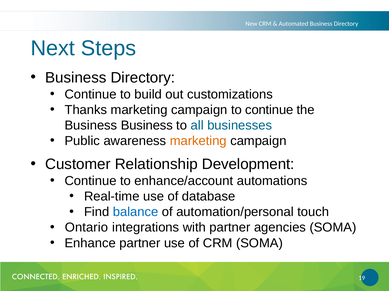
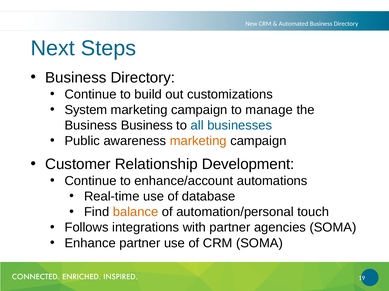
Thanks: Thanks -> System (86, 110)
to continue: continue -> manage (269, 110)
balance colour: blue -> orange (136, 213)
Ontario: Ontario -> Follows (87, 228)
